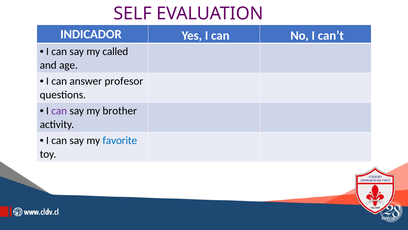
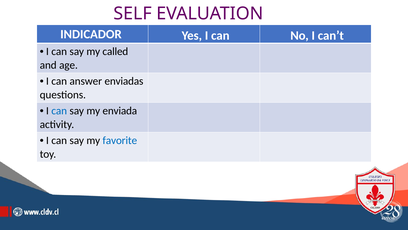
profesor: profesor -> enviadas (124, 81)
can colour: purple -> blue (59, 111)
brother: brother -> enviada (120, 111)
